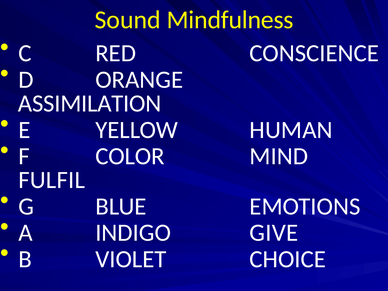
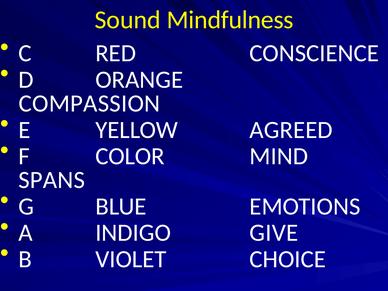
ASSIMILATION: ASSIMILATION -> COMPASSION (89, 103)
HUMAN: HUMAN -> AGREED (291, 130)
FULFIL: FULFIL -> SPANS (52, 180)
